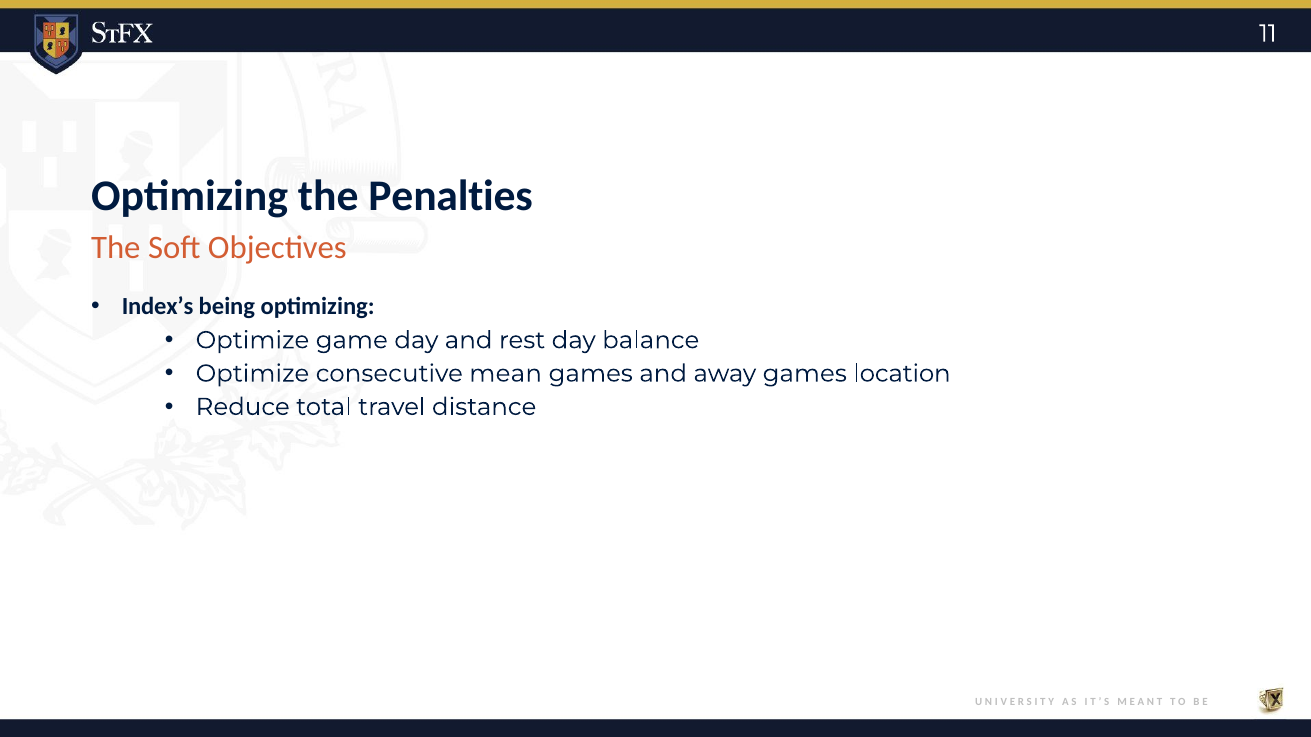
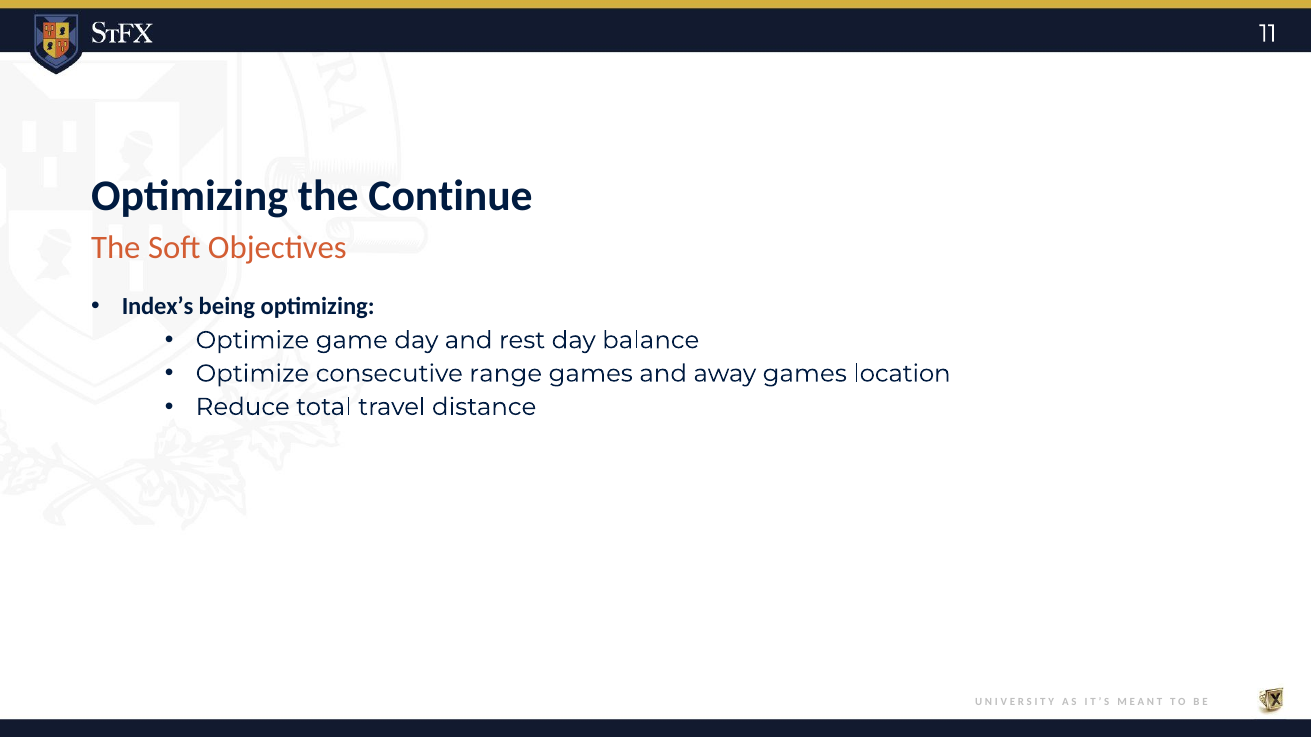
Penalties: Penalties -> Continue (451, 196)
mean: mean -> range (506, 374)
